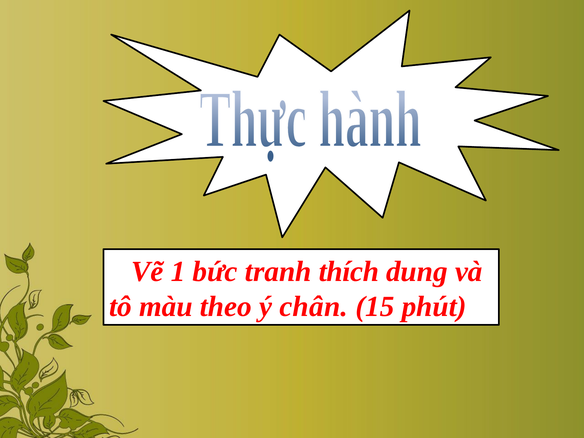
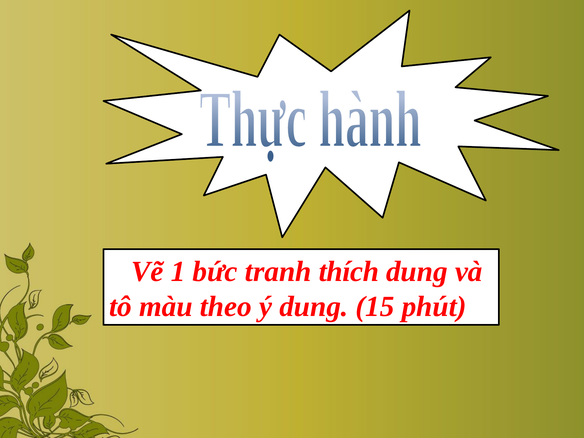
ý chân: chân -> dung (314, 307)
